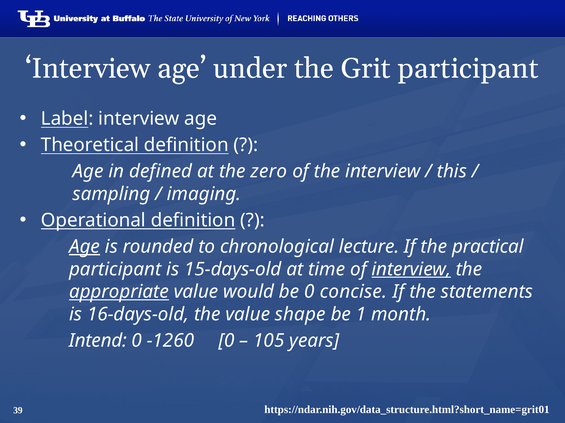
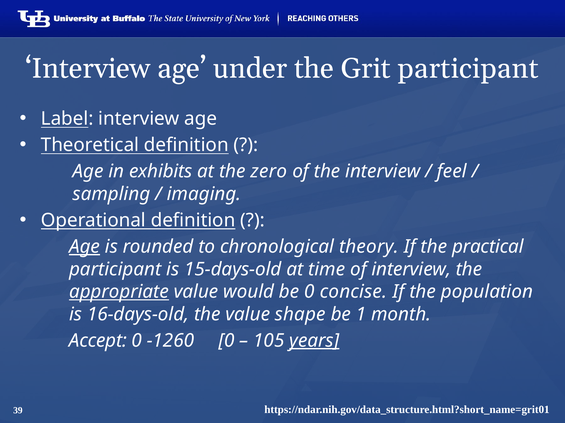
defined: defined -> exhibits (161, 172)
this: this -> feel (452, 172)
lecture: lecture -> theory (369, 247)
interview underline: present -> none (411, 270)
statements: statements -> population (487, 292)
Intend: Intend -> Accept (98, 341)
years underline: none -> present (314, 341)
